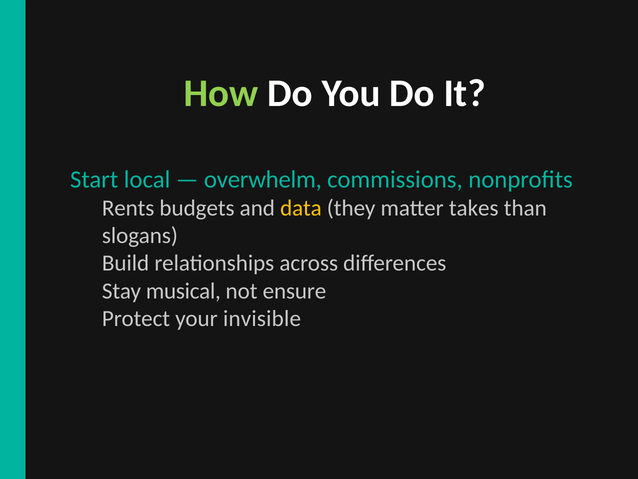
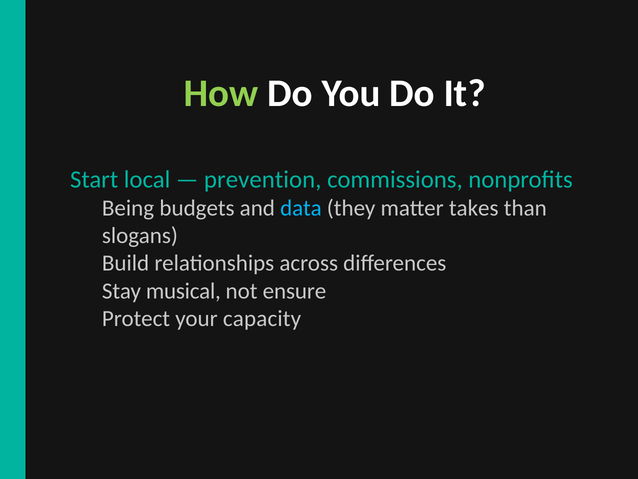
overwhelm: overwhelm -> prevention (263, 179)
Rents: Rents -> Being (128, 208)
data colour: yellow -> light blue (301, 208)
invisible: invisible -> capacity (262, 318)
